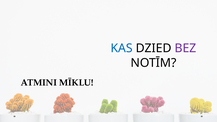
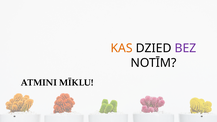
KAS colour: blue -> orange (122, 48)
